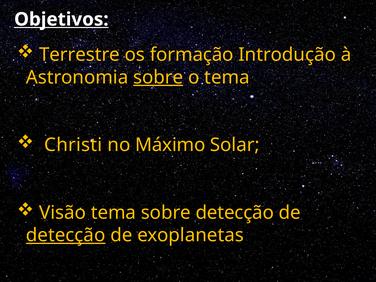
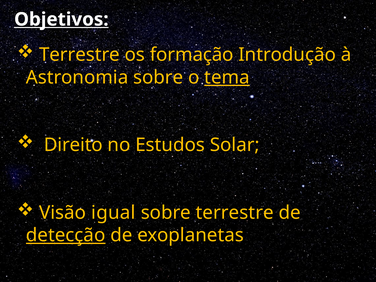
sobre underline: present -> none (158, 77)
tema underline: none -> present (227, 77)
Christi: Christi -> Direito (73, 145)
Máximo: Máximo -> Estudos (170, 145)
Visão tema: tema -> igual (113, 213)
sobre detecção: detecção -> terrestre (235, 213)
